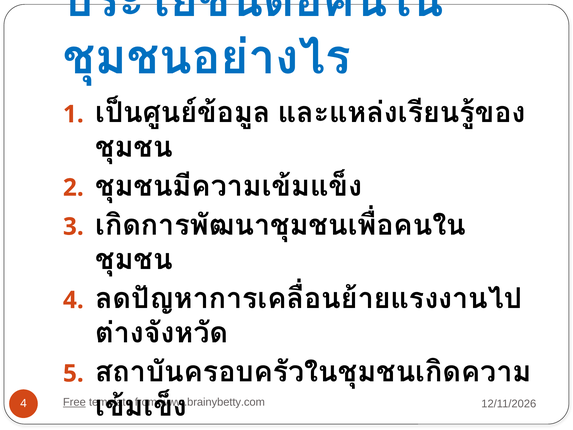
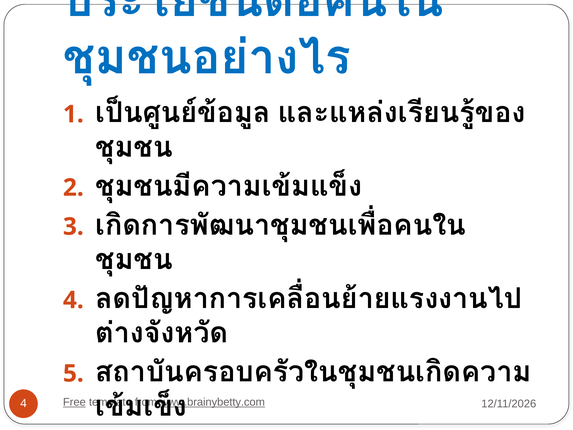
www.brainybetty.com underline: none -> present (213, 402)
